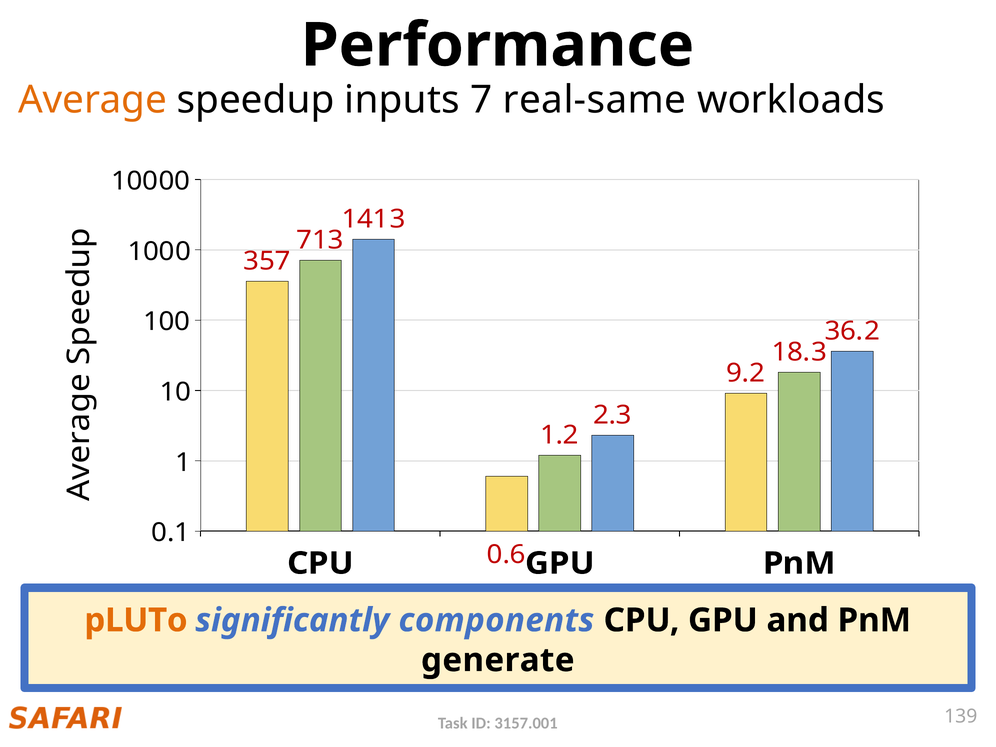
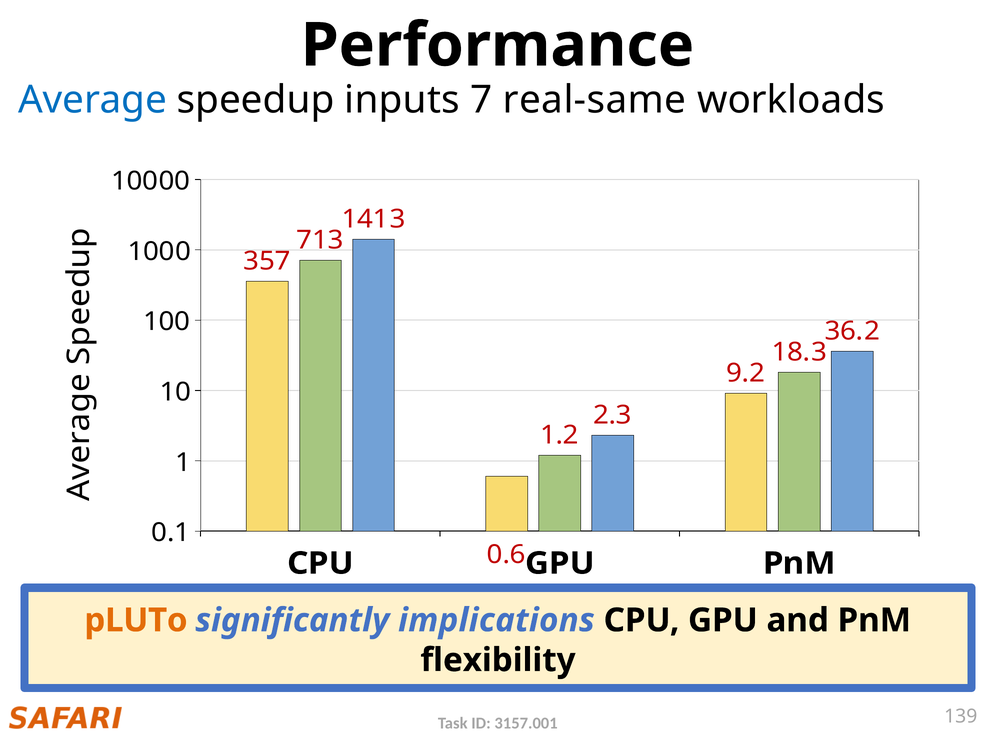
Average colour: orange -> blue (93, 100)
components: components -> implications (496, 620)
generate: generate -> flexibility (498, 660)
